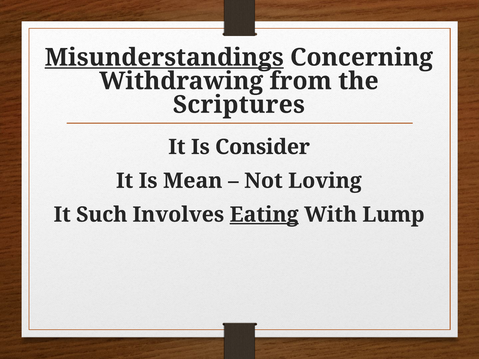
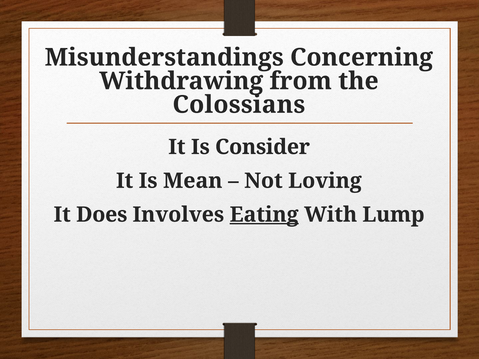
Misunderstandings underline: present -> none (164, 57)
Scriptures: Scriptures -> Colossians (239, 105)
Such: Such -> Does (102, 215)
